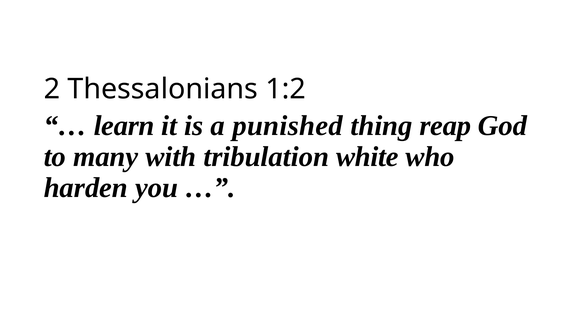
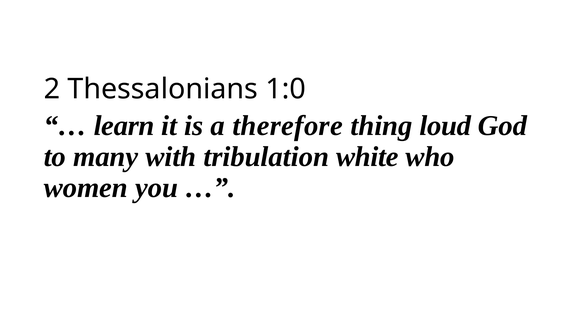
1:2: 1:2 -> 1:0 (286, 89)
punished: punished -> therefore (288, 126)
reap: reap -> loud (445, 126)
harden: harden -> women (86, 188)
